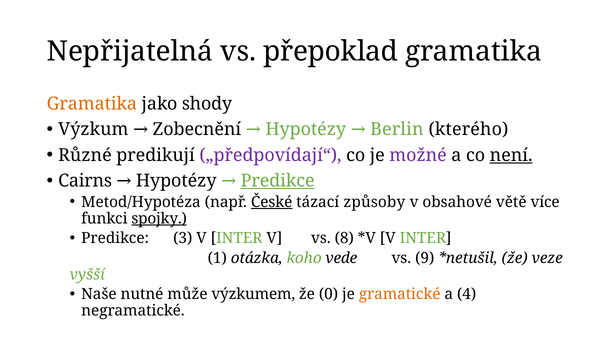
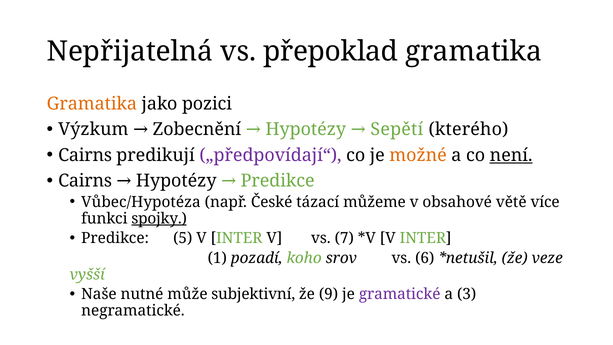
shody: shody -> pozici (207, 104)
Berlin: Berlin -> Sepětí (397, 129)
Různé: Různé -> Cairns (85, 155)
možné colour: purple -> orange (418, 155)
Predikce underline: present -> none (278, 181)
Metod/Hypotéza: Metod/Hypotéza -> Vůbec/Hypotéza (141, 202)
České underline: present -> none (272, 202)
způsoby: způsoby -> můžeme (374, 202)
3: 3 -> 5 (183, 238)
8: 8 -> 7 (344, 238)
otázka: otázka -> pozadí (257, 258)
vede: vede -> srov (341, 258)
9: 9 -> 6 (425, 258)
výzkumem: výzkumem -> subjektivní (253, 294)
0: 0 -> 9 (329, 294)
gramatické colour: orange -> purple (400, 294)
4: 4 -> 3 (467, 294)
